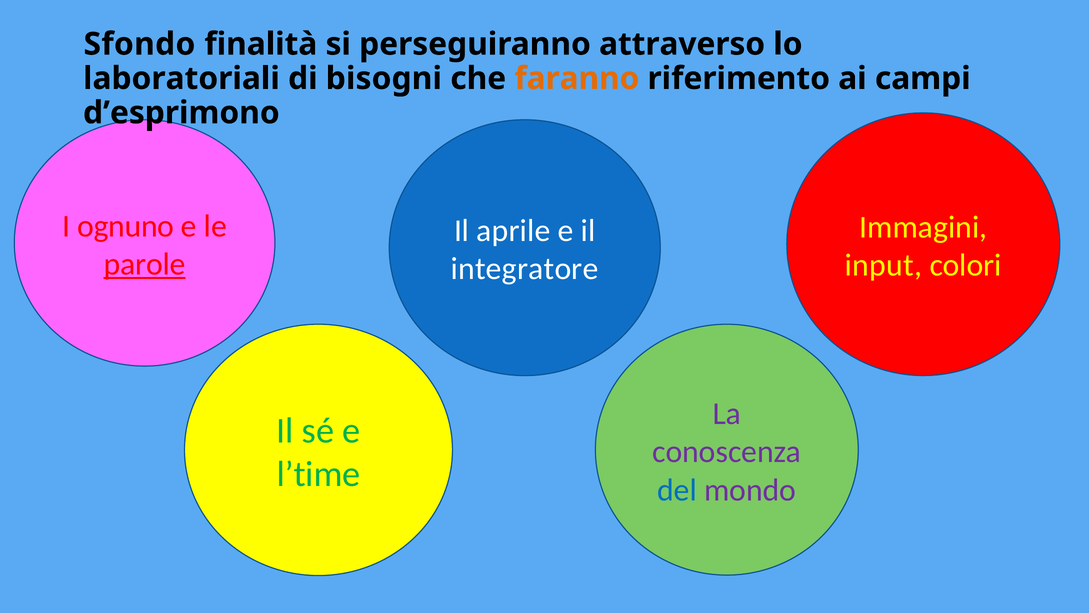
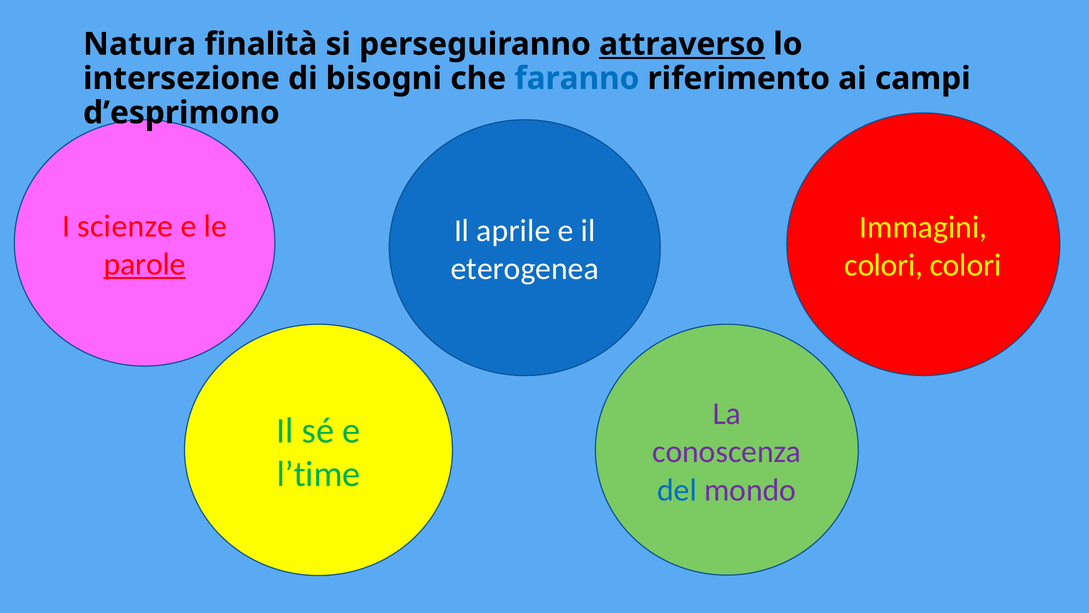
Sfondo: Sfondo -> Natura (140, 44)
attraverso underline: none -> present (682, 44)
laboratoriali: laboratoriali -> intersezione (181, 78)
faranno colour: orange -> blue (577, 78)
ognuno: ognuno -> scienze (125, 226)
input: input -> colori (884, 265)
integratore: integratore -> eterogenea (525, 269)
